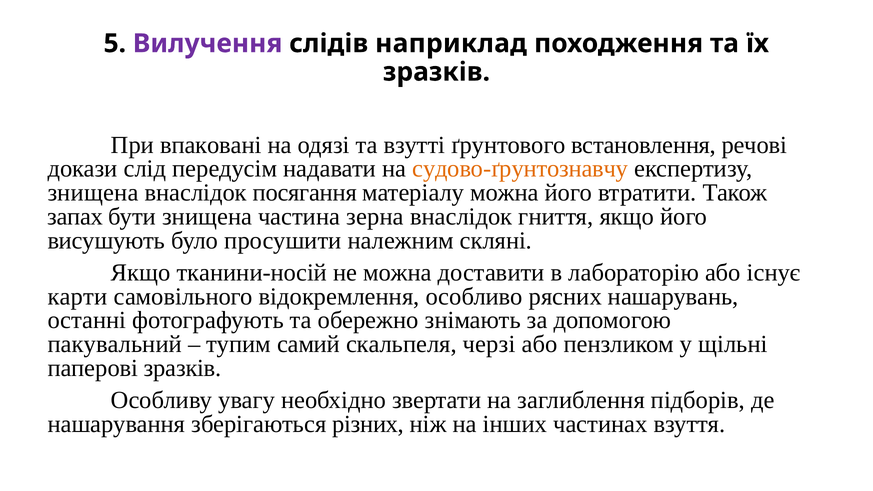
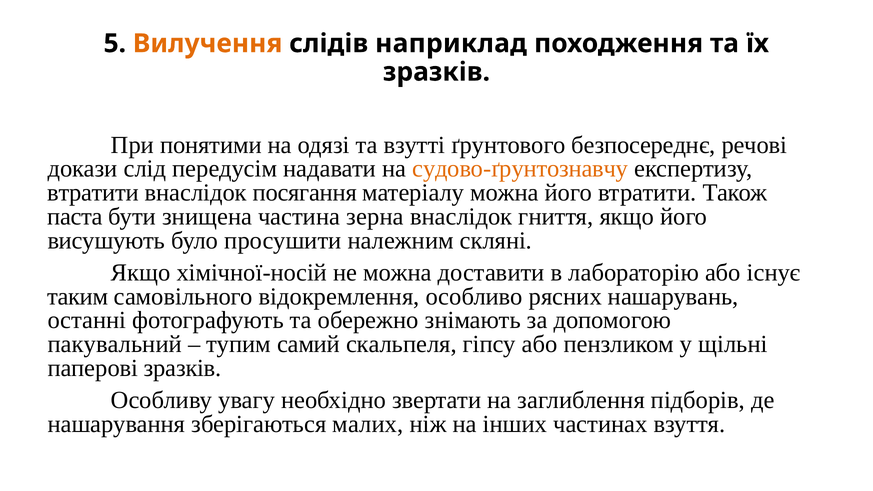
Вилучення colour: purple -> orange (208, 43)
впаковані: впаковані -> понятими (211, 145)
встановлення: встановлення -> безпосереднє (644, 145)
знищена: знищена -> втратити (93, 193)
запах: запах -> паста (75, 217)
тканини-носій: тканини-носій -> хімічної-носій (252, 273)
карти: карти -> таким (78, 297)
черзі: черзі -> гіпсу (489, 344)
різних: різних -> малих (368, 424)
